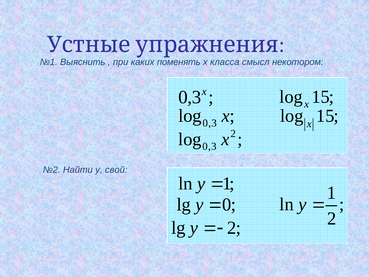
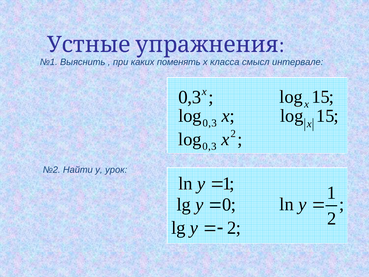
некотором: некотором -> интервале (298, 62)
свой: свой -> урок (116, 170)
